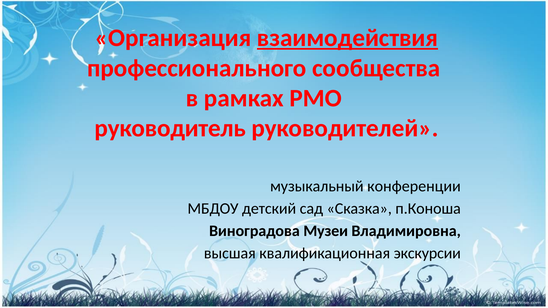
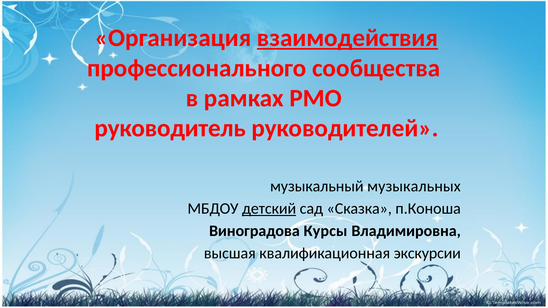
конференции: конференции -> музыкальных (414, 186)
детский underline: none -> present (269, 209)
Музеи: Музеи -> Курсы (325, 231)
